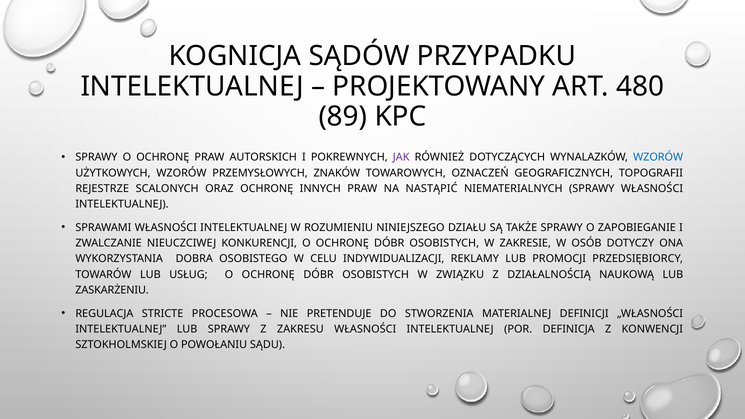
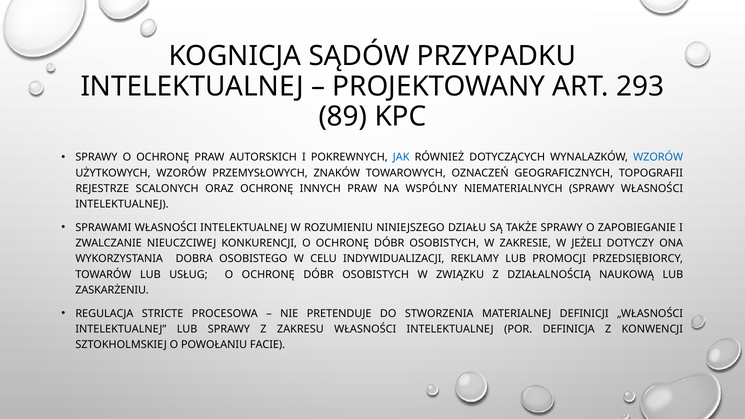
480: 480 -> 293 (640, 86)
JAK colour: purple -> blue (401, 157)
NASTĄPIĆ: NASTĄPIĆ -> WSPÓLNY (432, 189)
OSÓB: OSÓB -> JEŻELI (587, 243)
SĄDU: SĄDU -> FACIE (268, 345)
